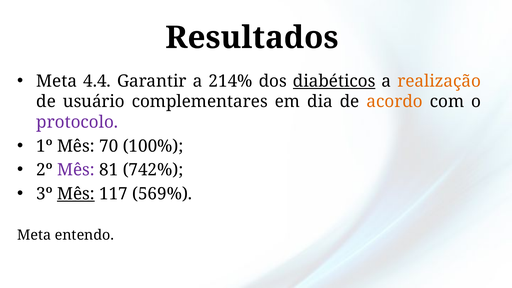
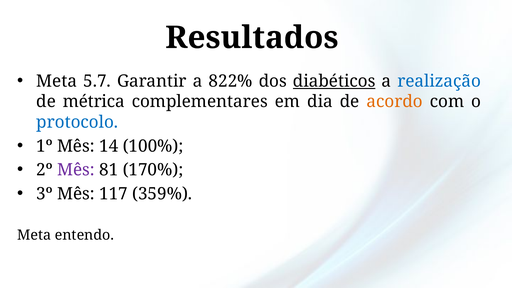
4.4: 4.4 -> 5.7 (97, 81)
214%: 214% -> 822% (231, 81)
realização colour: orange -> blue (439, 81)
usuário: usuário -> métrica (94, 102)
protocolo colour: purple -> blue (77, 122)
70: 70 -> 14 (109, 146)
742%: 742% -> 170% (153, 170)
Mês underline: present -> none (76, 194)
569%: 569% -> 359% (162, 194)
